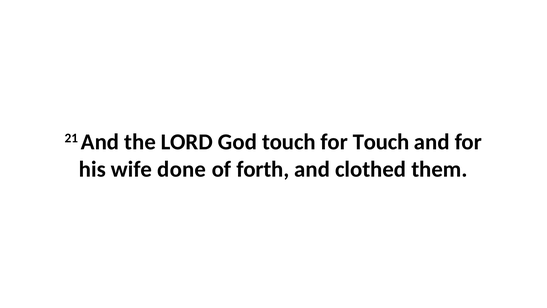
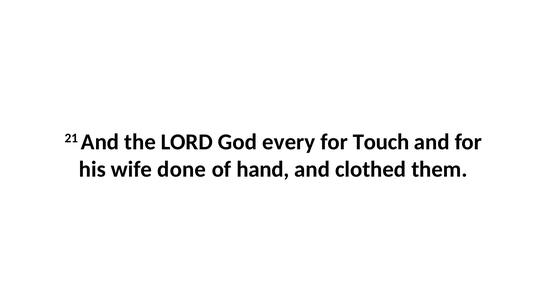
God touch: touch -> every (289, 142)
forth: forth -> hand (263, 169)
